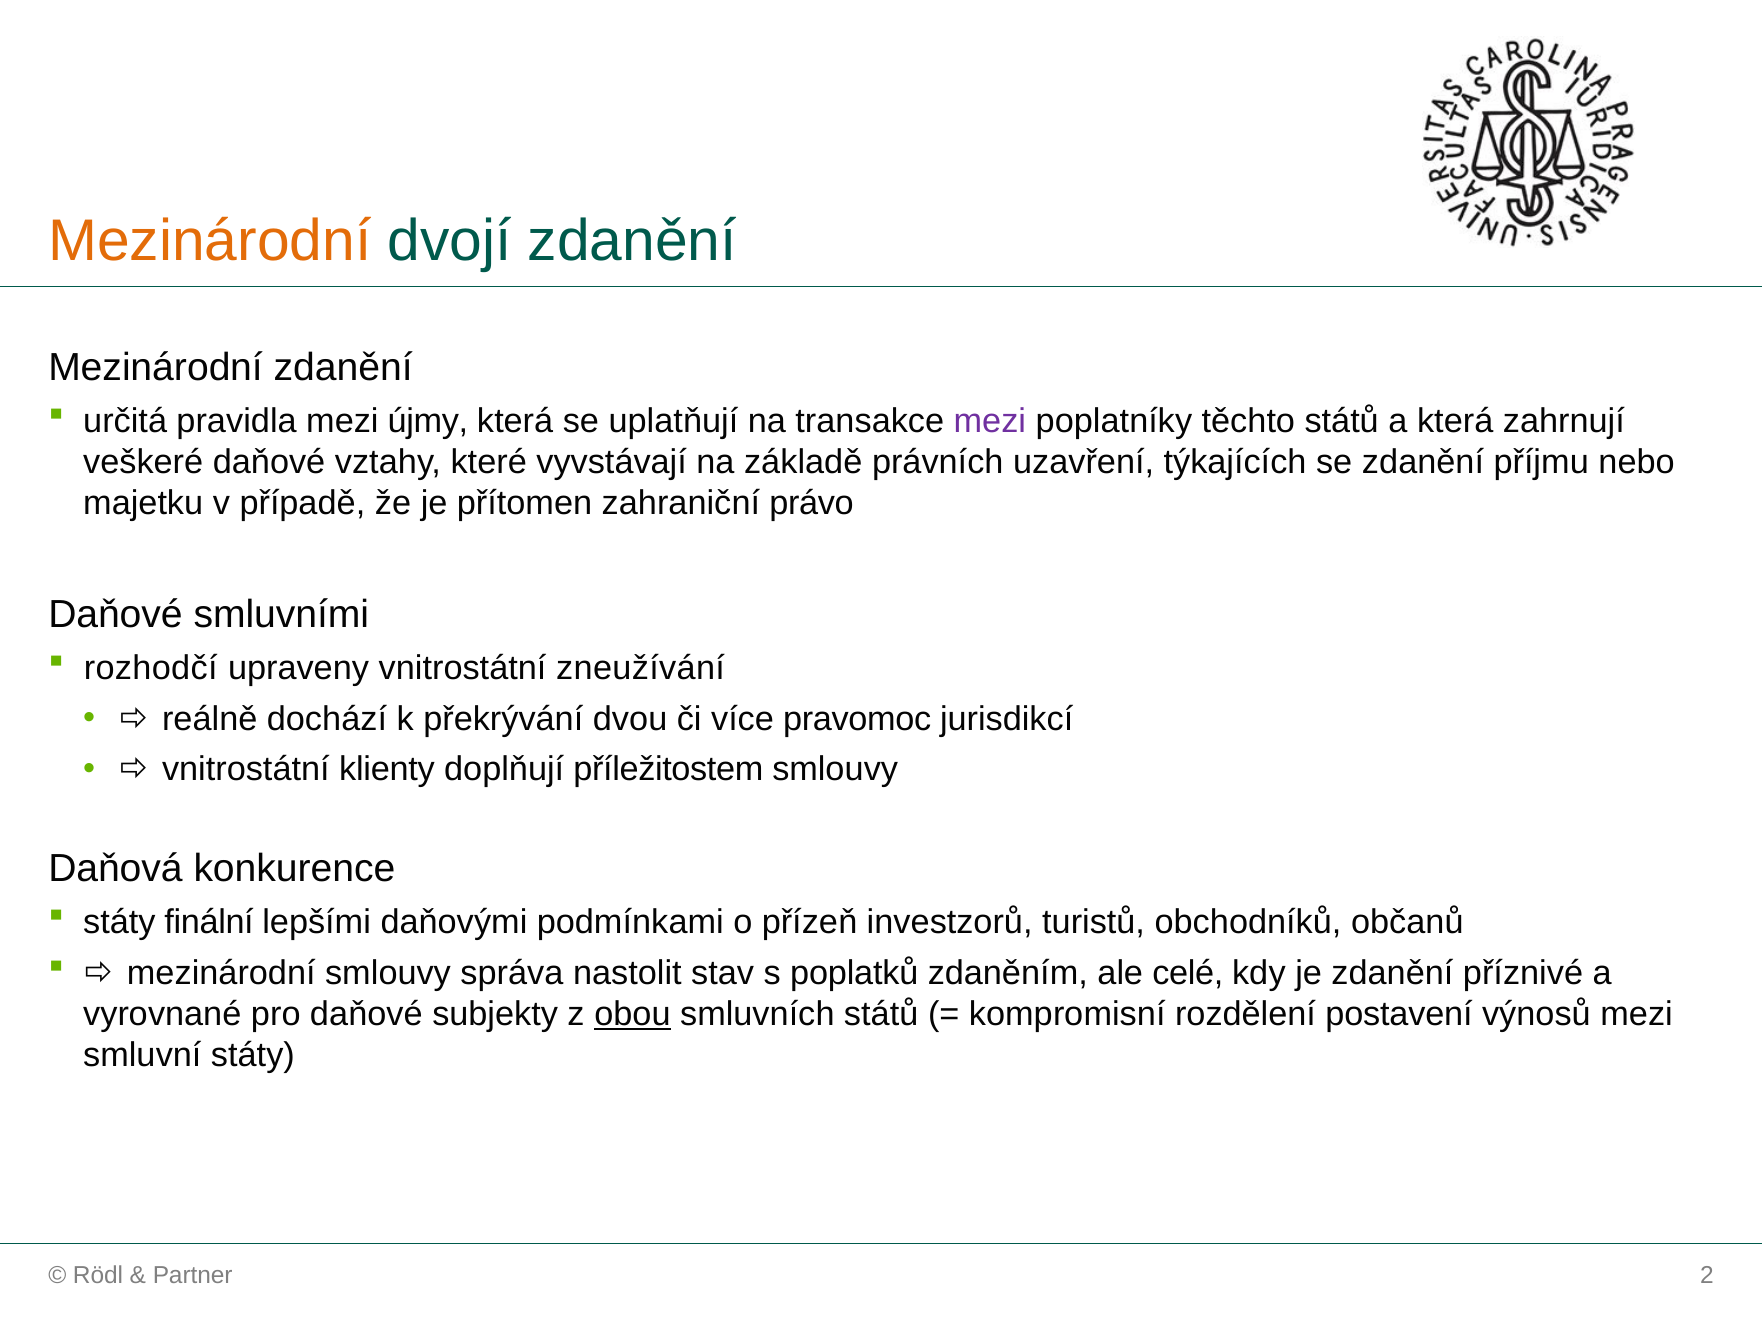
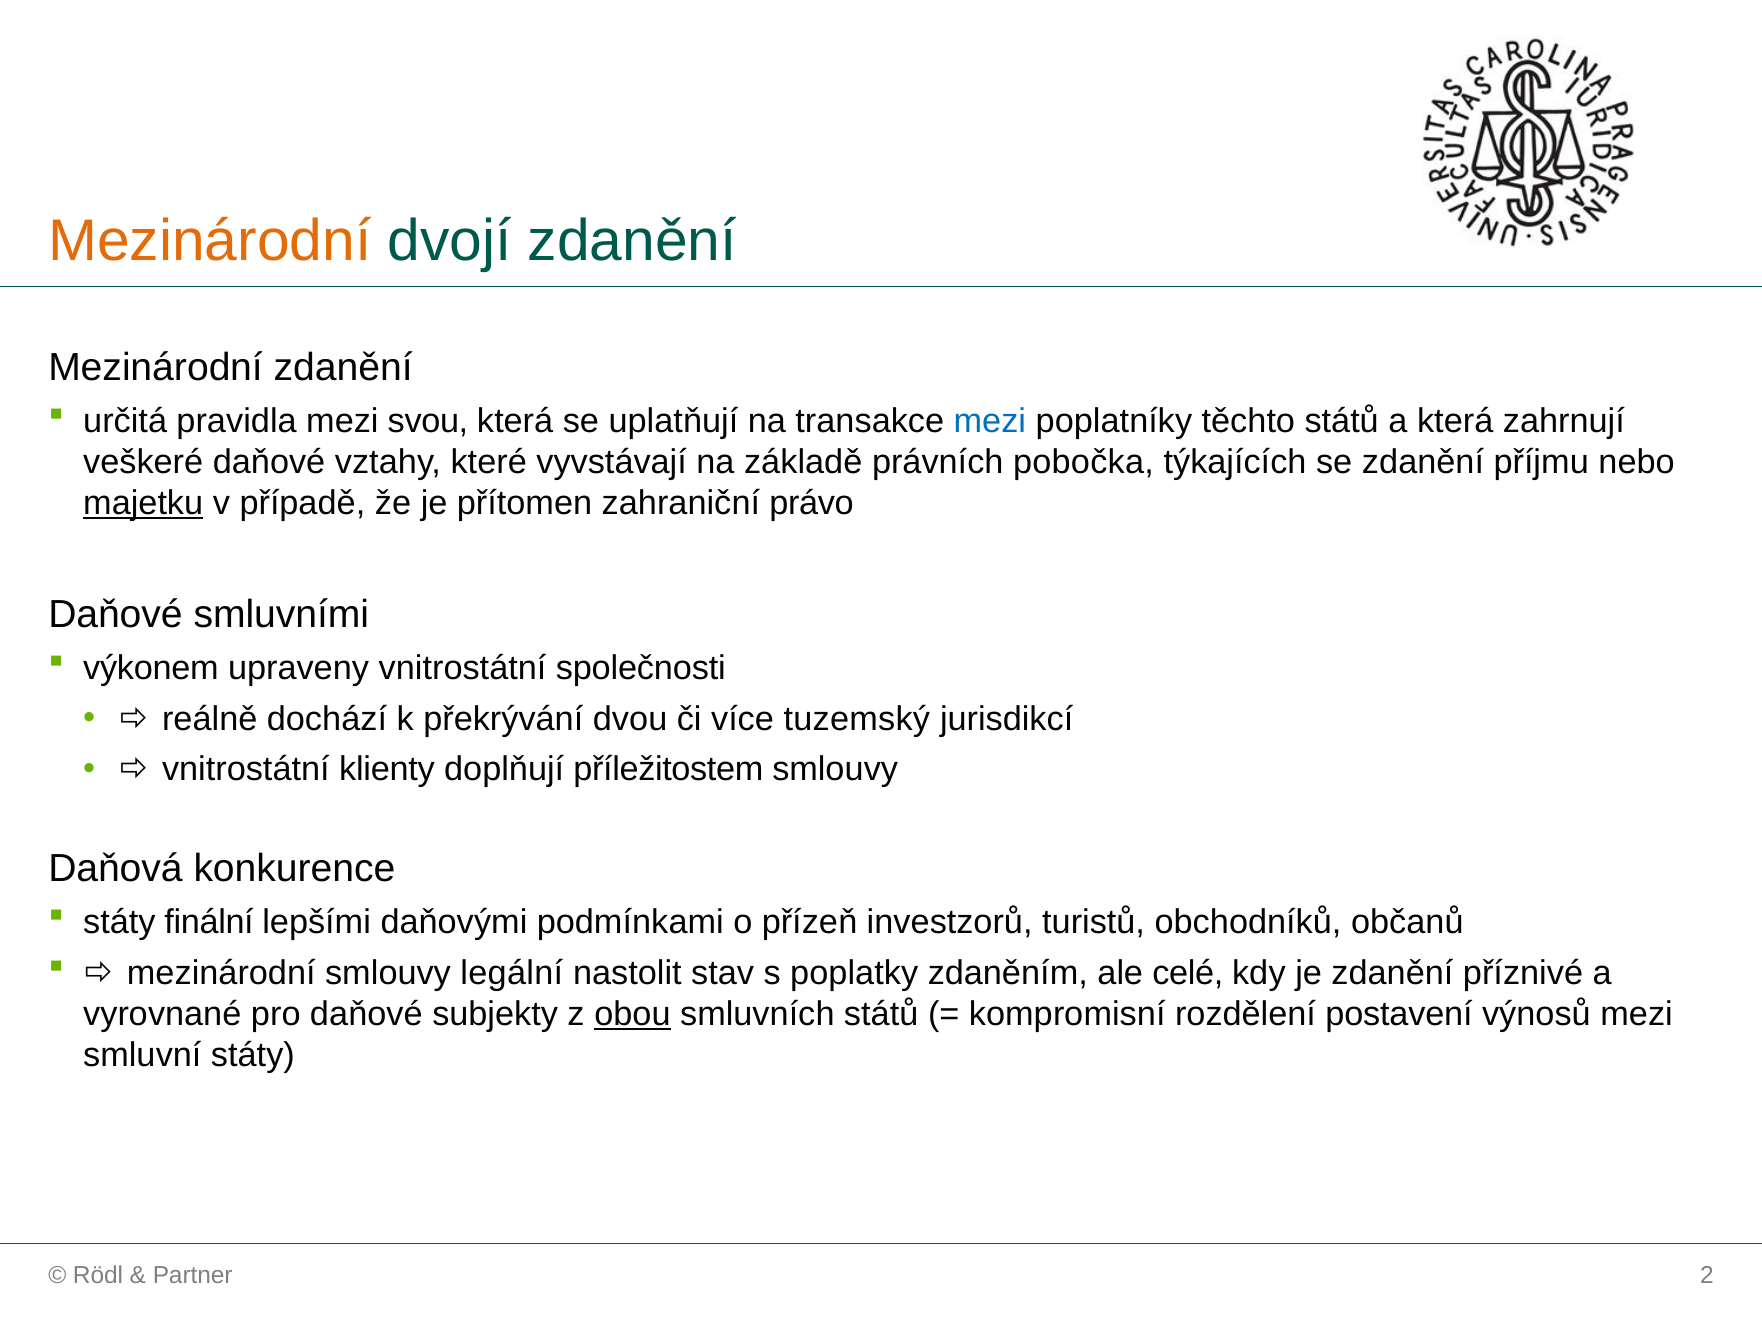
újmy: újmy -> svou (428, 421)
mezi colour: purple -> blue (990, 421)
uzavření: uzavření -> pobočka (1083, 463)
majetku underline: none -> present (143, 504)
rozhodčí: rozhodčí -> výkonem (151, 668)
zneužívání: zneužívání -> společnosti (641, 668)
pravomoc: pravomoc -> tuzemský (857, 719)
správa: správa -> legální (512, 974)
poplatků: poplatků -> poplatky (854, 974)
